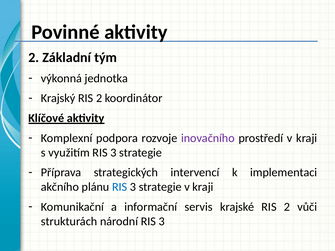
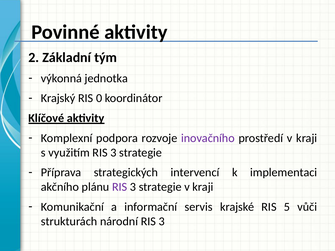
Krajský RIS 2: 2 -> 0 (99, 98)
RIS colour: blue -> purple (120, 187)
krajské RIS 2: 2 -> 5 (287, 207)
